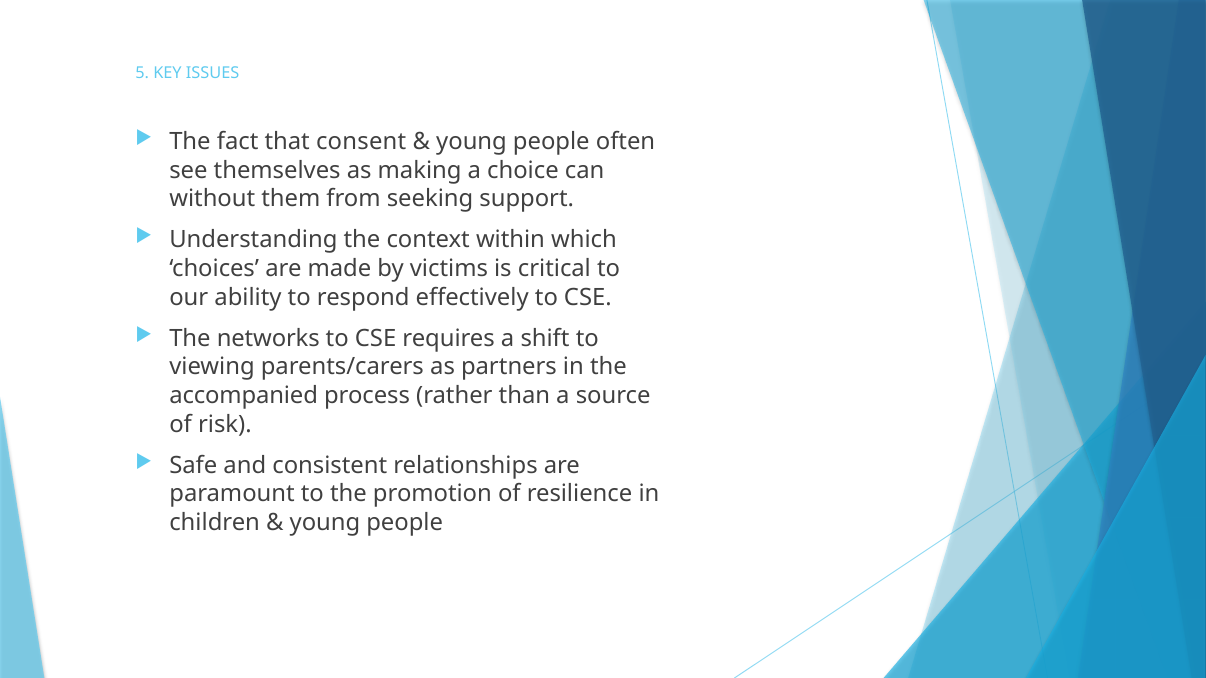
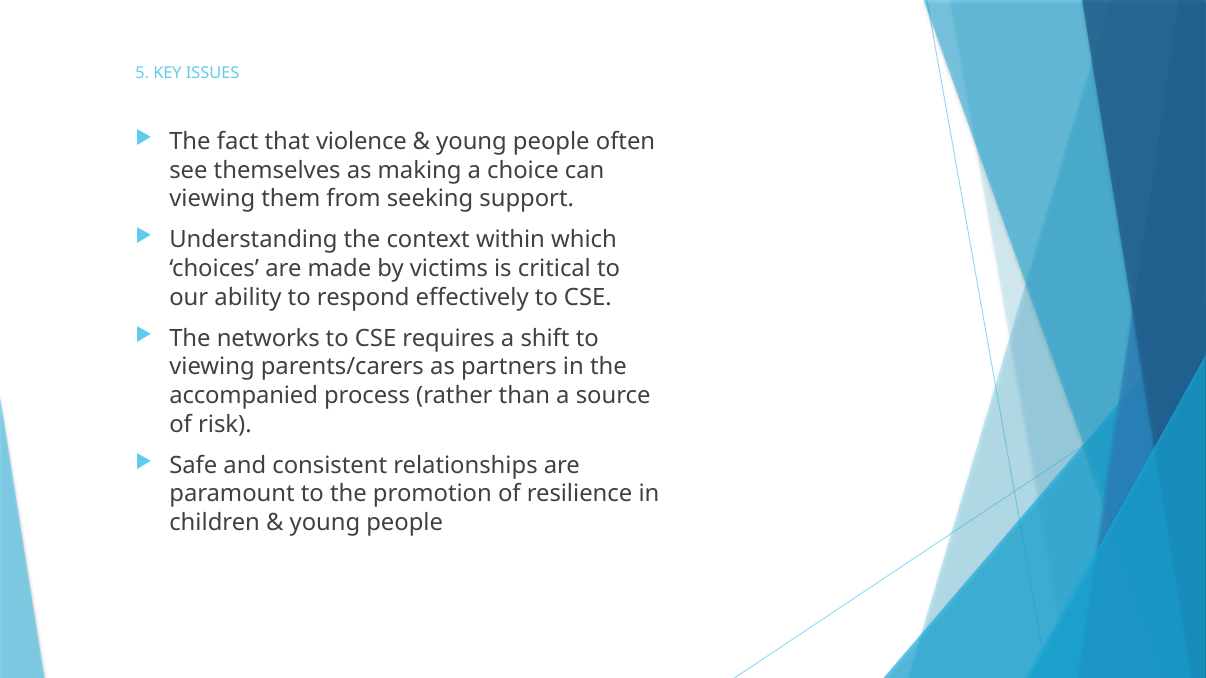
consent: consent -> violence (361, 142)
without: without -> viewing (212, 199)
